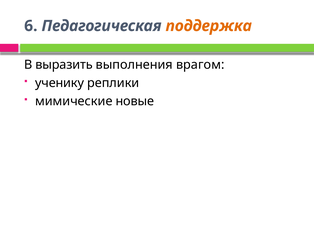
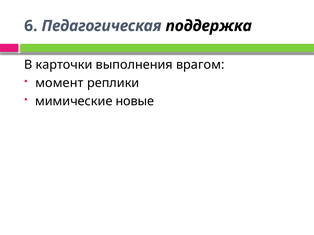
поддержка colour: orange -> black (209, 26)
выразить: выразить -> карточки (64, 65)
ученику: ученику -> момент (59, 83)
